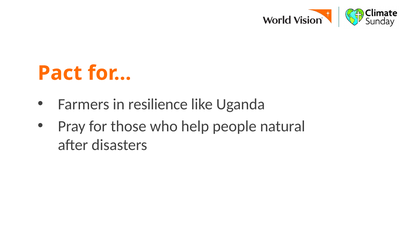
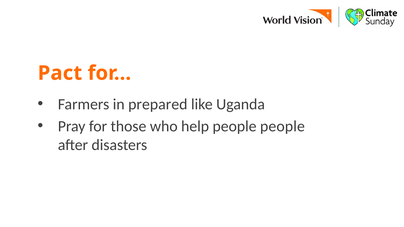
resilience: resilience -> prepared (158, 104)
people natural: natural -> people (282, 126)
